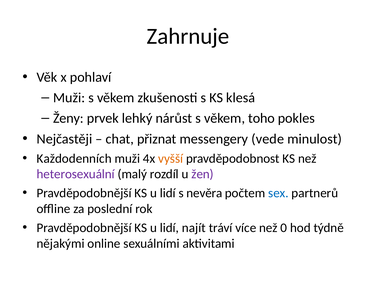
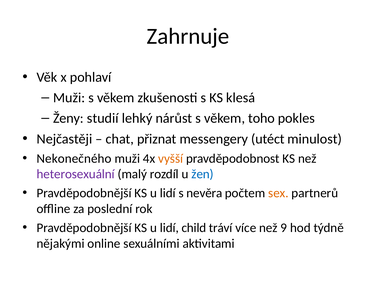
prvek: prvek -> studií (103, 118)
vede: vede -> utéct (268, 139)
Každodenních: Každodenních -> Nekonečného (74, 158)
žen colour: purple -> blue (203, 174)
sex colour: blue -> orange (278, 193)
najít: najít -> child (194, 228)
0: 0 -> 9 (284, 228)
